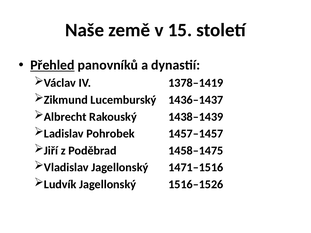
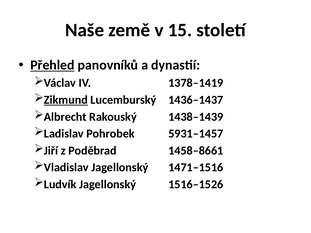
Zikmund underline: none -> present (66, 100)
1457–1457: 1457–1457 -> 5931–1457 (196, 134)
1458–1475: 1458–1475 -> 1458–8661 (196, 151)
